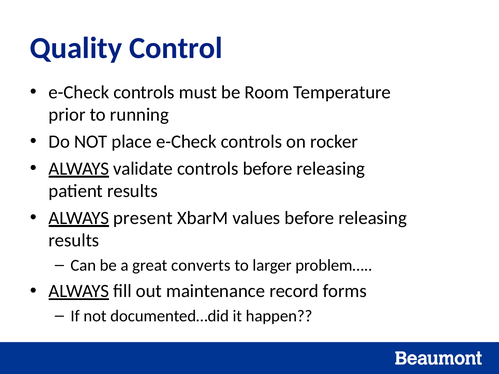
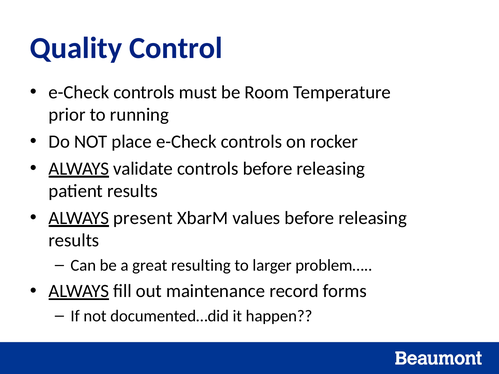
converts: converts -> resulting (201, 266)
